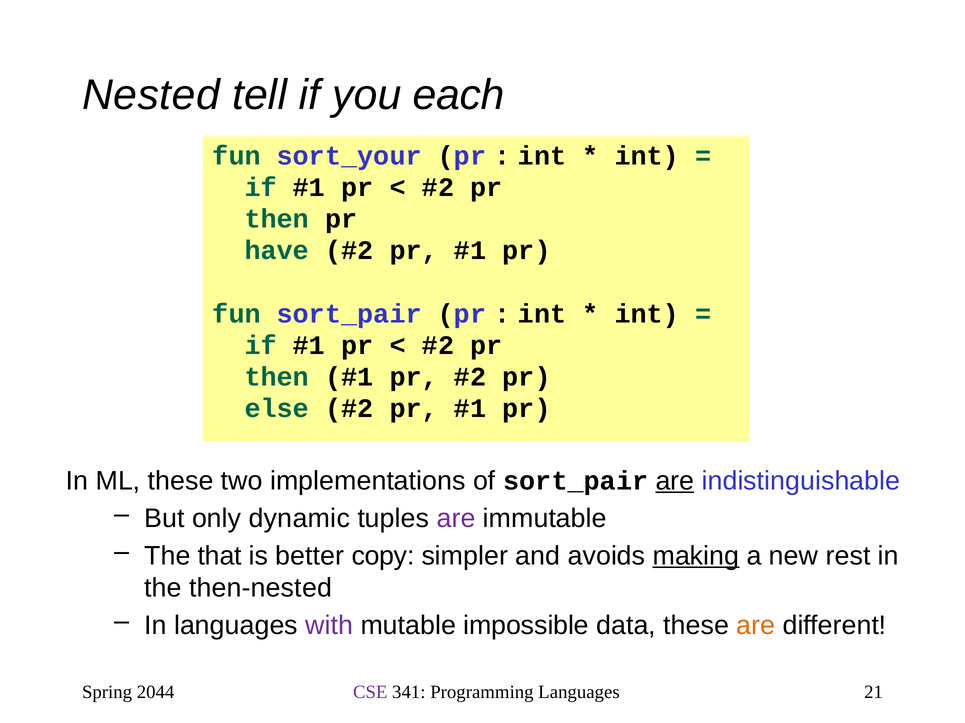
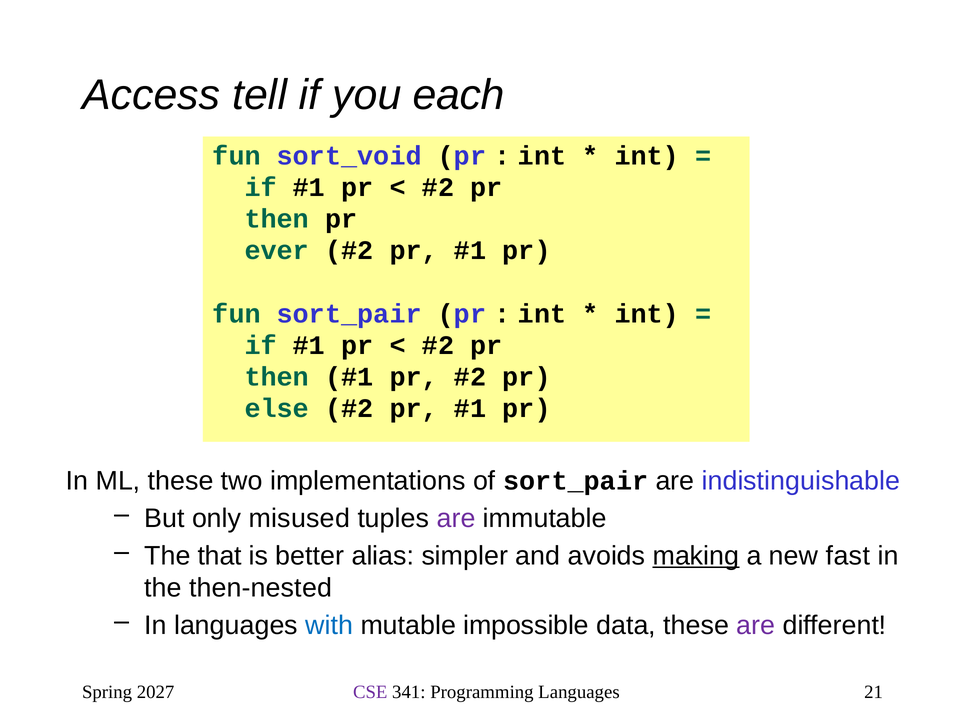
Nested: Nested -> Access (151, 95)
sort_your: sort_your -> sort_void (349, 156)
have: have -> ever (277, 251)
are underline: present -> none (675, 481)
dynamic: dynamic -> misused (299, 519)
copy: copy -> alias (383, 556)
rest: rest -> fast (848, 556)
with colour: purple -> blue (329, 626)
are colour: orange -> purple (756, 626)
2044: 2044 -> 2027 (156, 693)
